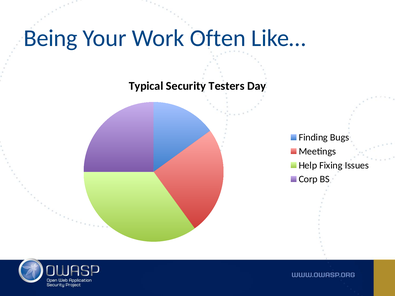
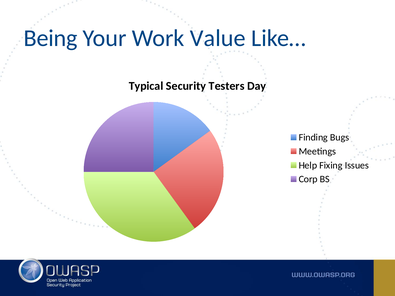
Often: Often -> Value (218, 38)
